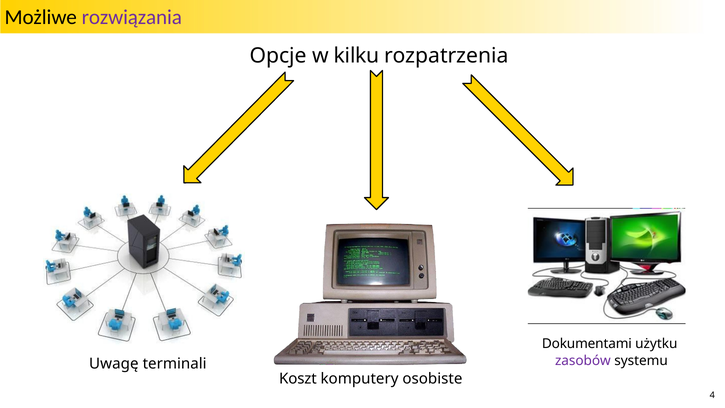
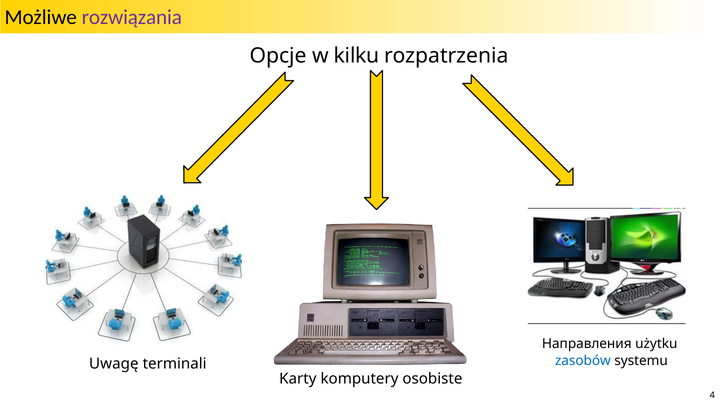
Dokumentami: Dokumentami -> Направления (587, 344)
zasobów colour: purple -> blue (583, 361)
Koszt: Koszt -> Karty (298, 378)
